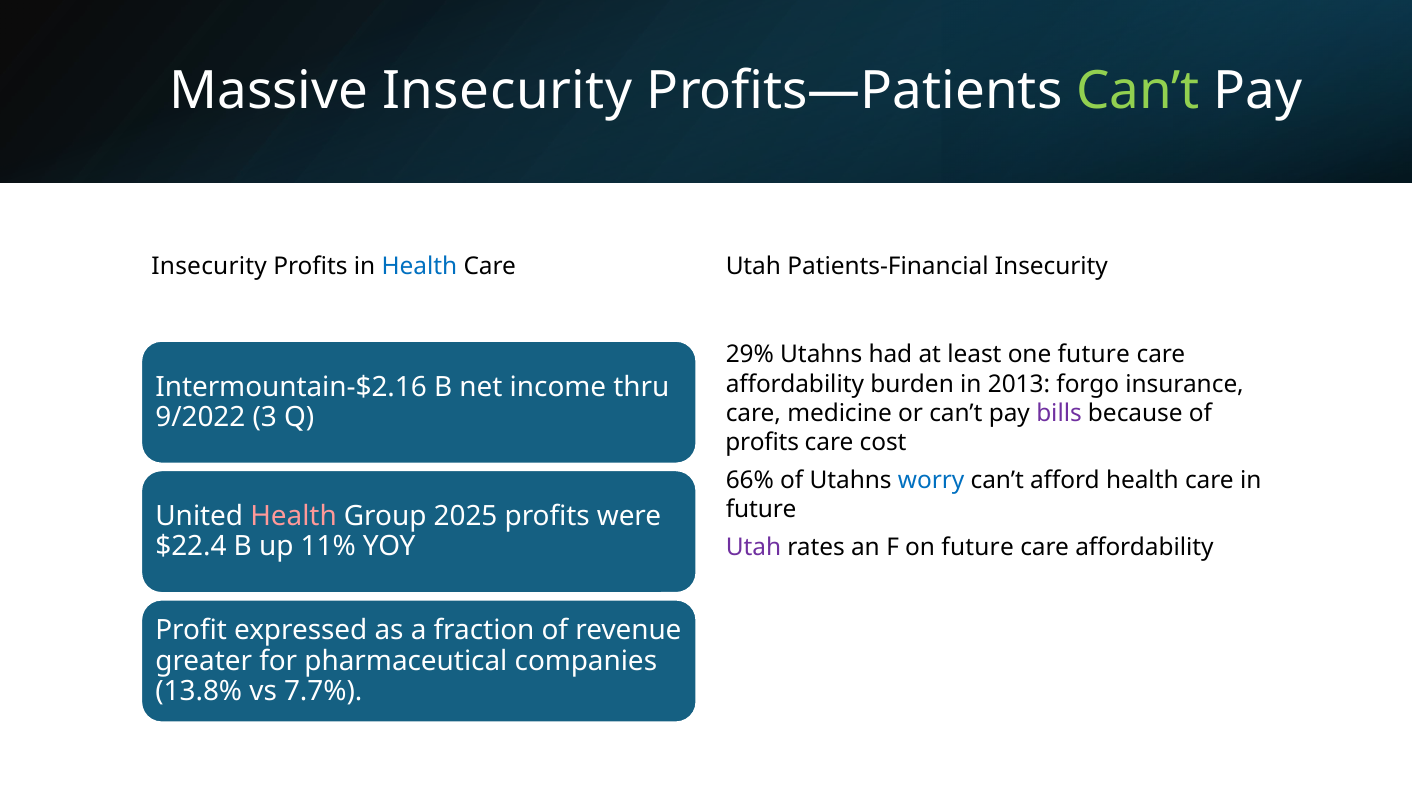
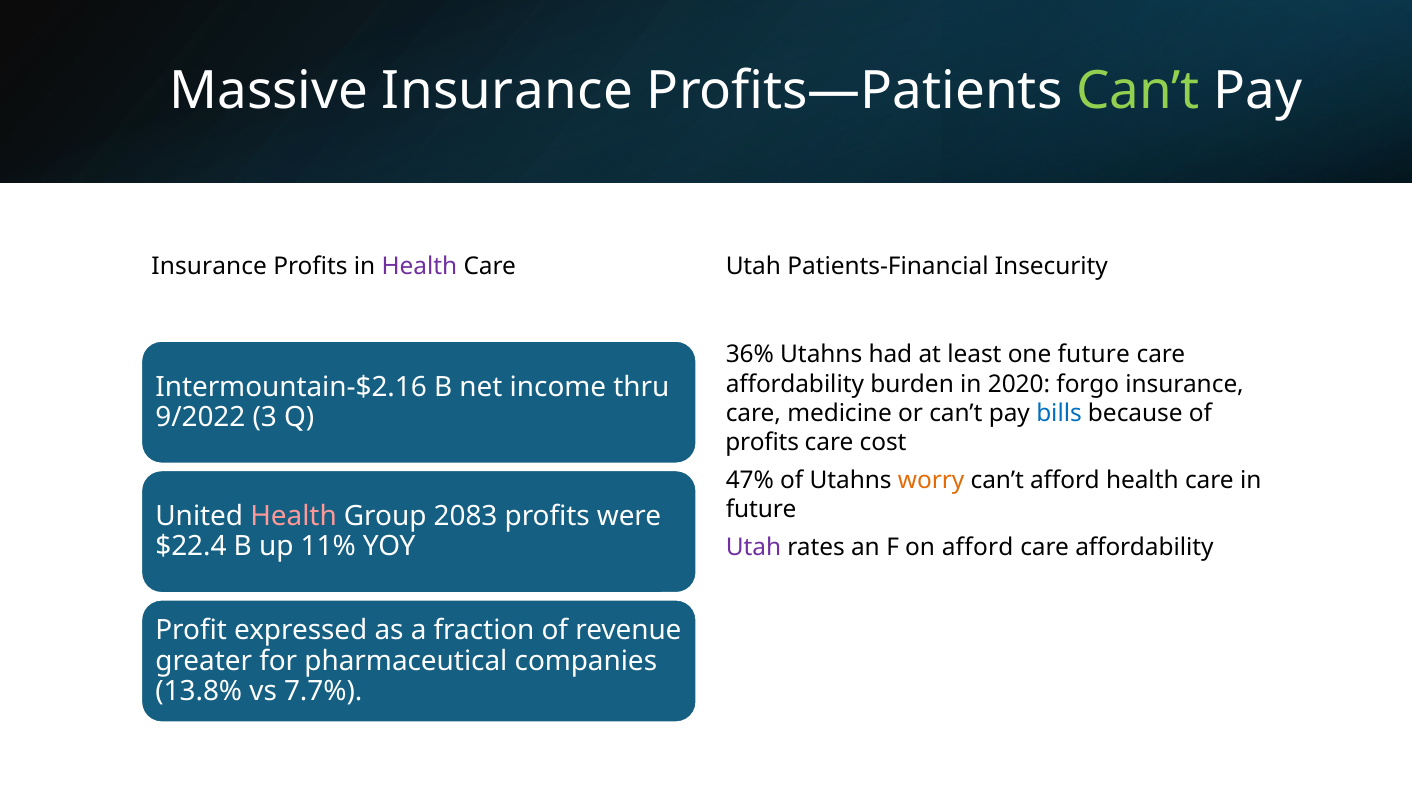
Massive Insecurity: Insecurity -> Insurance (507, 91)
Insecurity: Insecurity -> Insurance (209, 266)
Health colour: blue -> purple (419, 266)
29%: 29% -> 36% (750, 355)
2013: 2013 -> 2020 (1019, 384)
bills colour: purple -> blue (1059, 413)
66%: 66% -> 47% (750, 481)
worry colour: blue -> orange (931, 481)
2025: 2025 -> 2083 (466, 516)
on future: future -> afford (978, 548)
